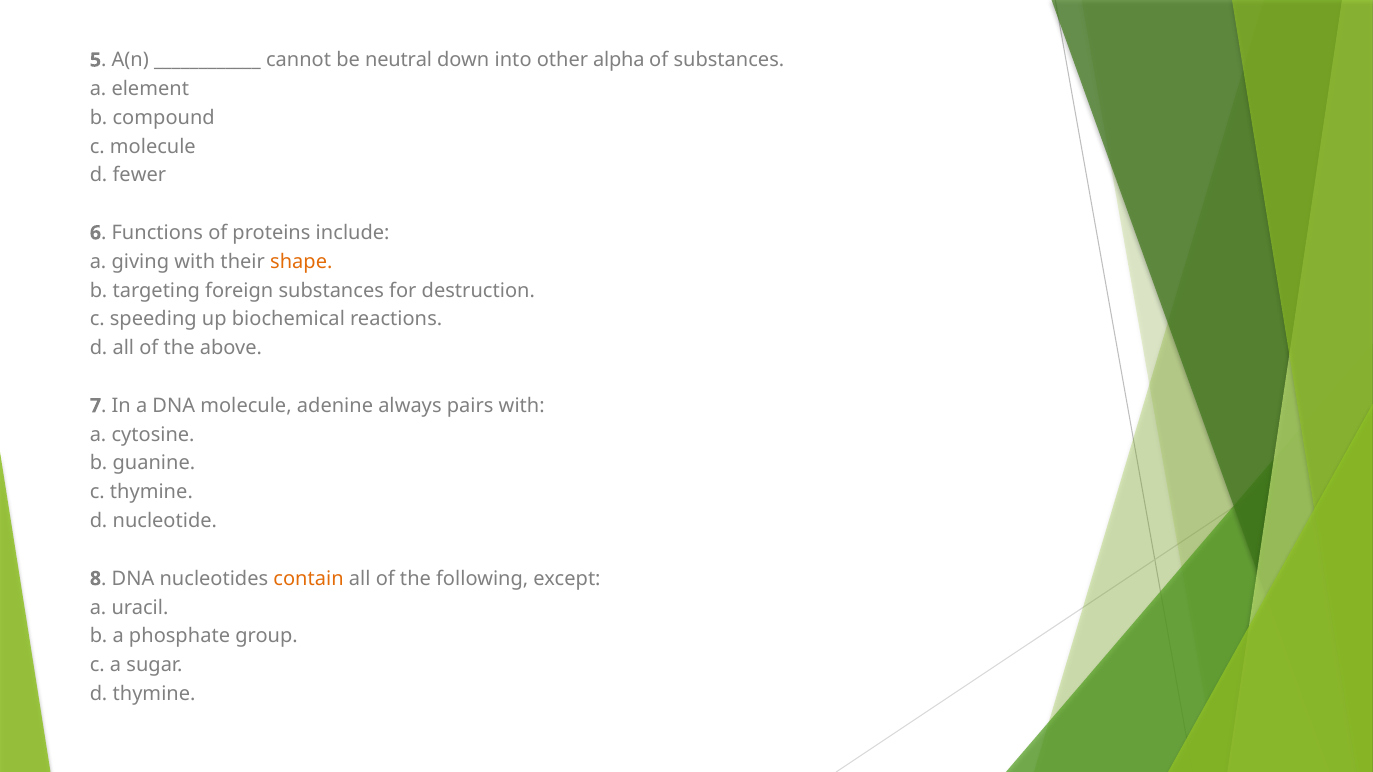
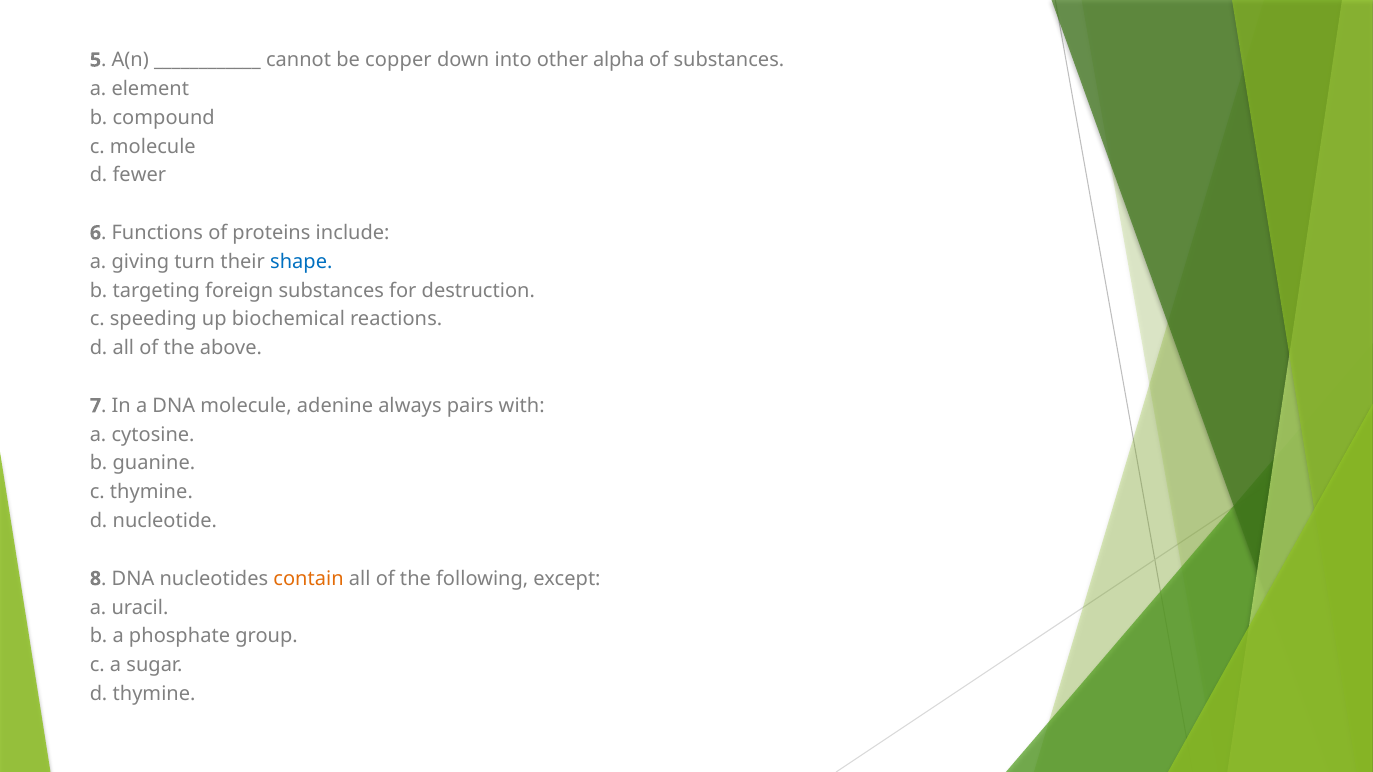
neutral: neutral -> copper (398, 60)
giving with: with -> turn (195, 262)
shape colour: orange -> blue (301, 262)
